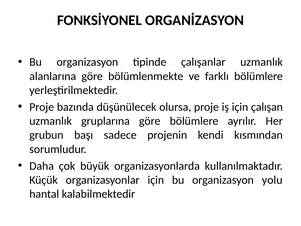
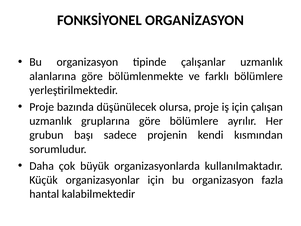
yolu: yolu -> fazla (272, 180)
